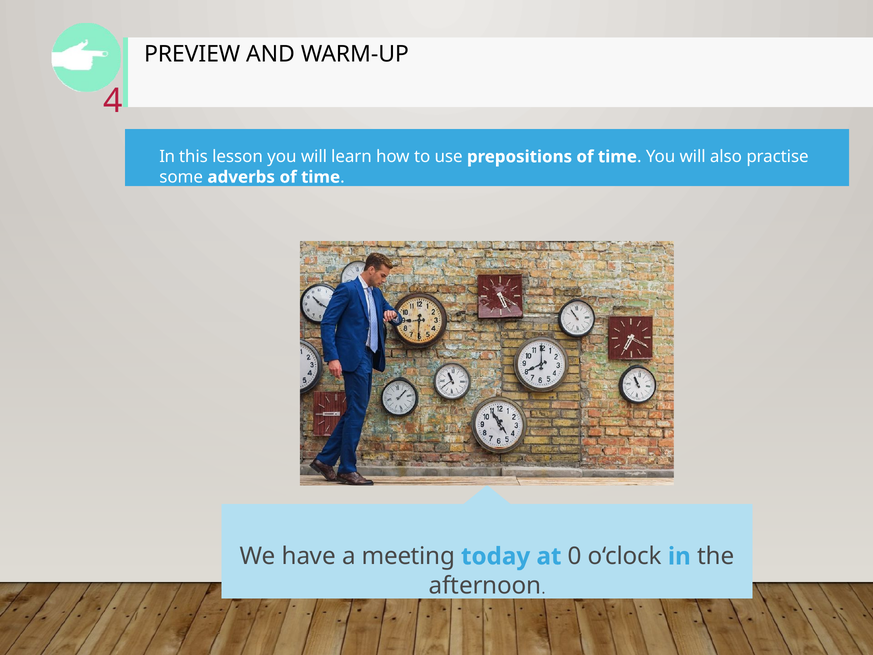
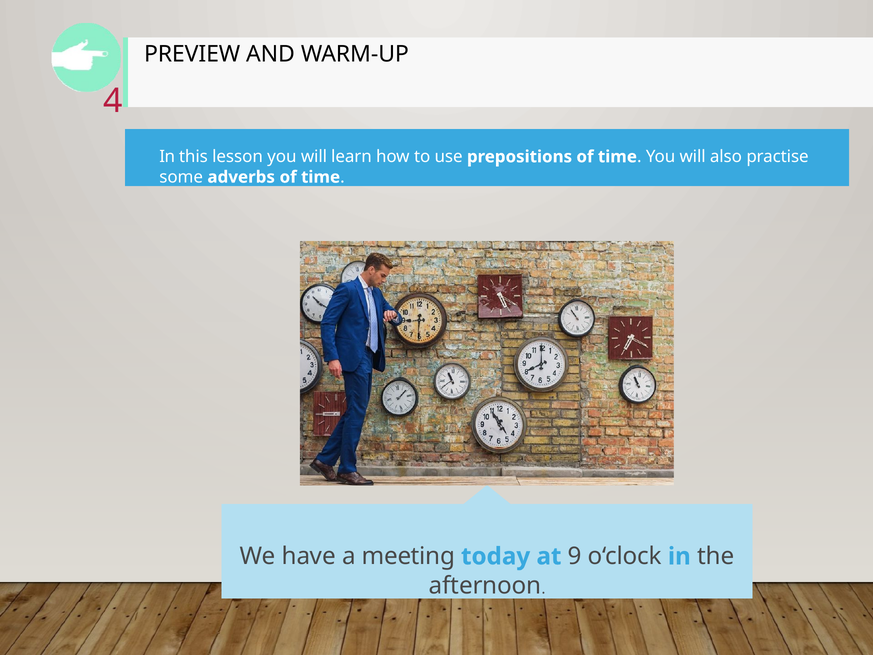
0: 0 -> 9 (575, 556)
